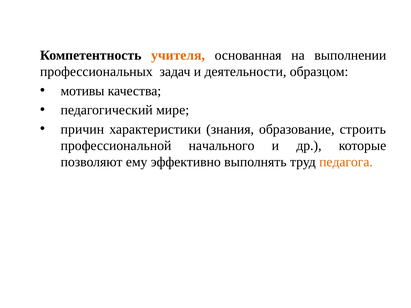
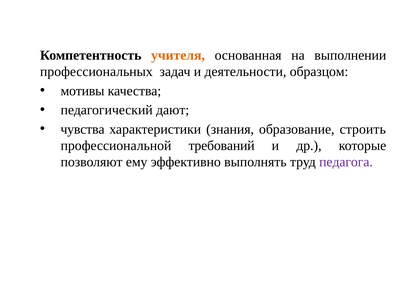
мире: мире -> дают (173, 110)
причин: причин -> чувства (83, 129)
начального: начального -> требований (222, 146)
педагога colour: orange -> purple (346, 162)
